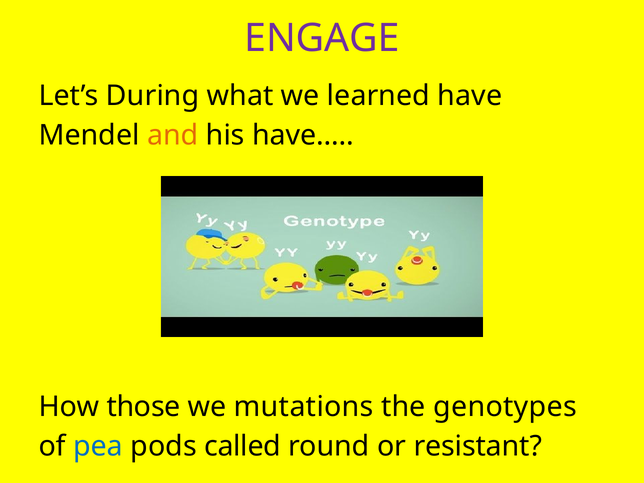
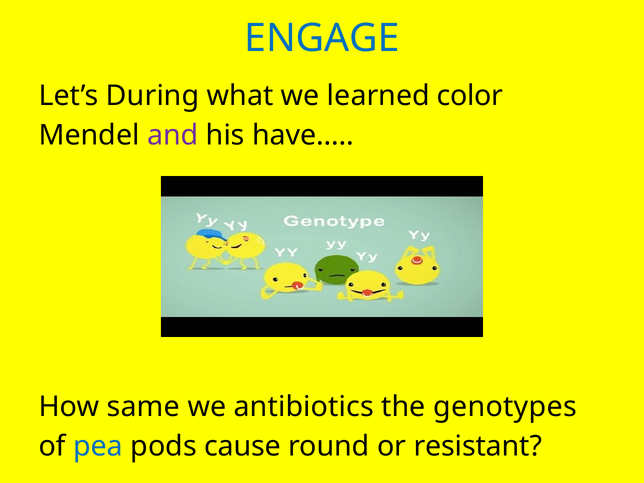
ENGAGE colour: purple -> blue (322, 38)
have: have -> color (470, 96)
and colour: orange -> purple (173, 135)
those: those -> same (143, 407)
mutations: mutations -> antibiotics (304, 407)
called: called -> cause (242, 446)
